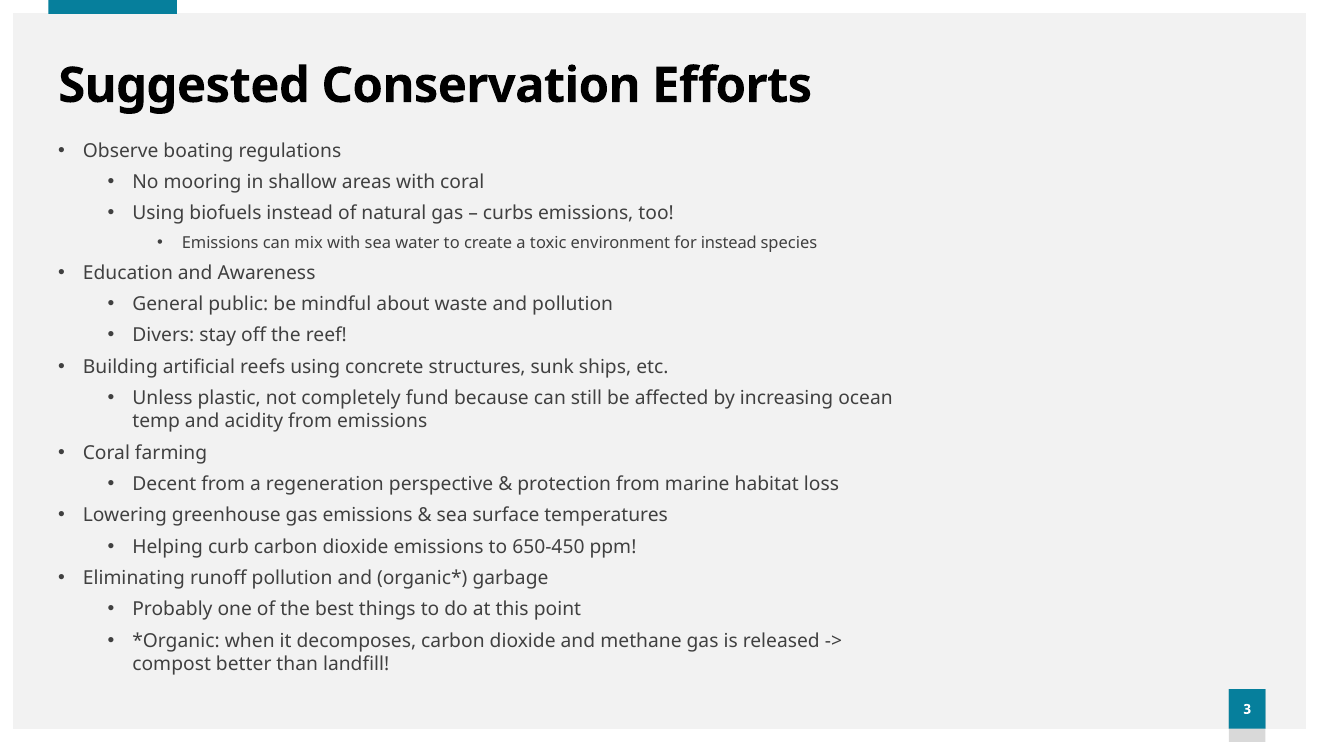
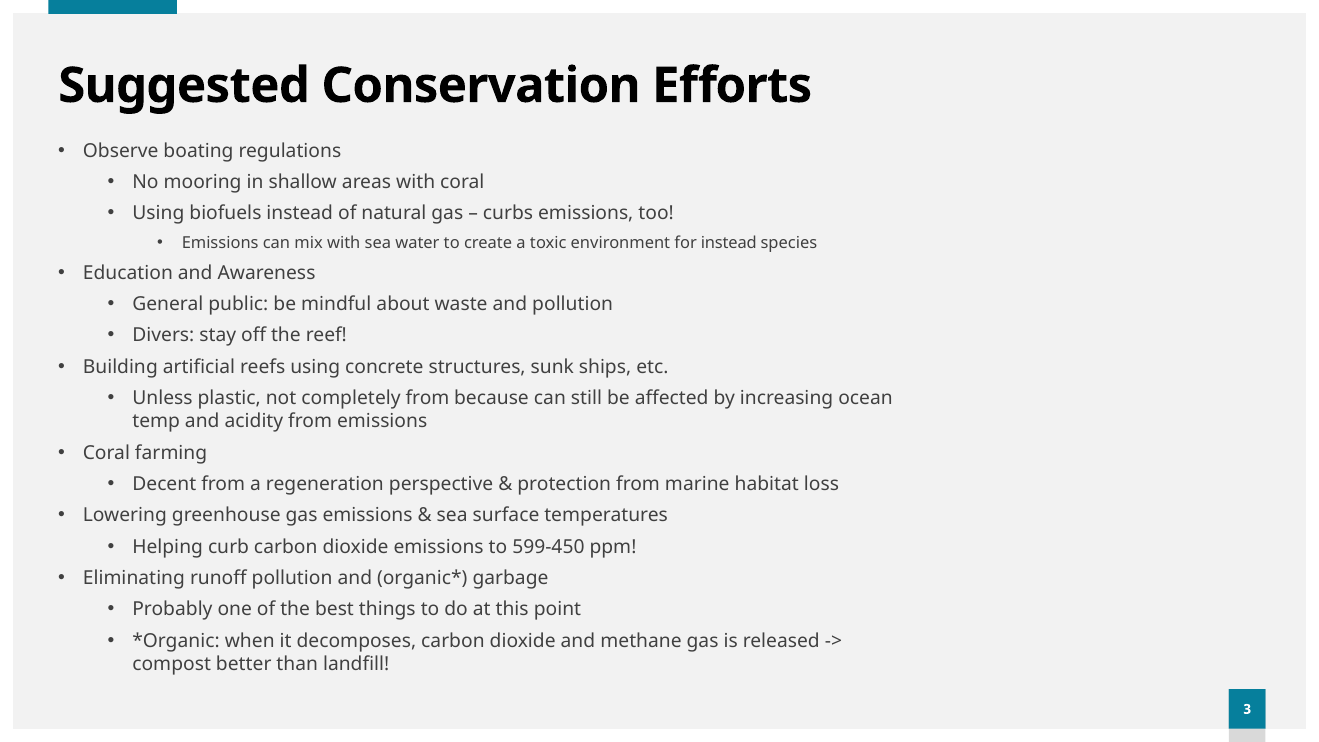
completely fund: fund -> from (427, 398)
650-450: 650-450 -> 599-450 (548, 547)
